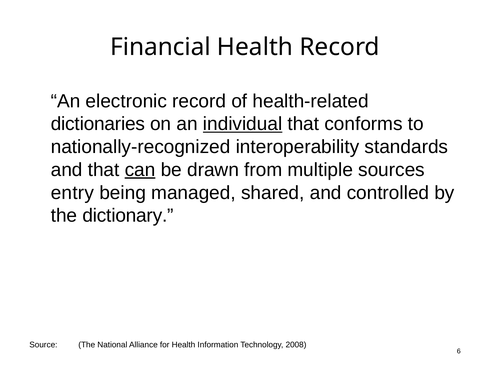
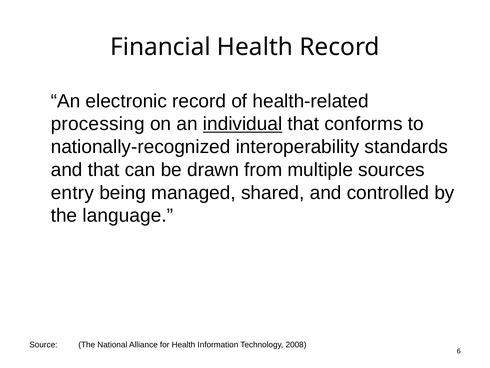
dictionaries: dictionaries -> processing (98, 124)
can underline: present -> none (140, 170)
dictionary: dictionary -> language (128, 215)
